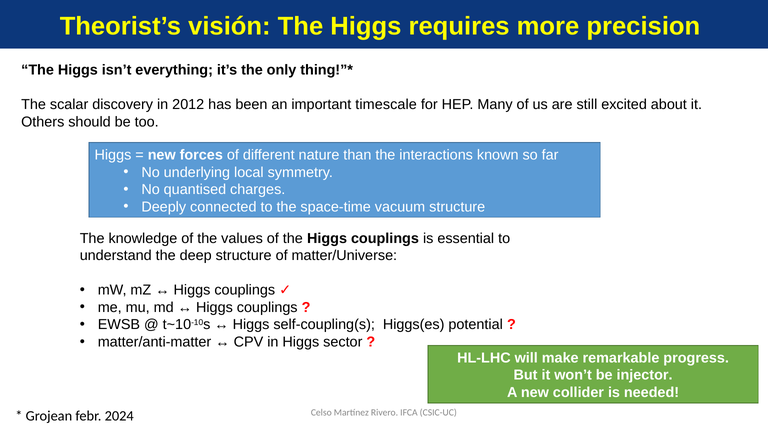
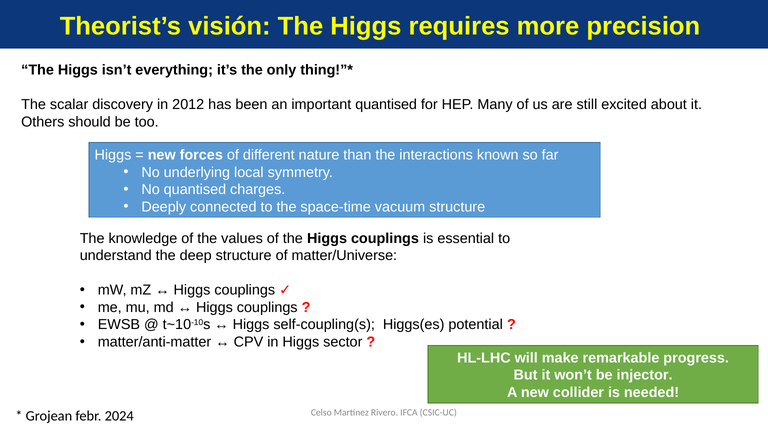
important timescale: timescale -> quantised (386, 105)
